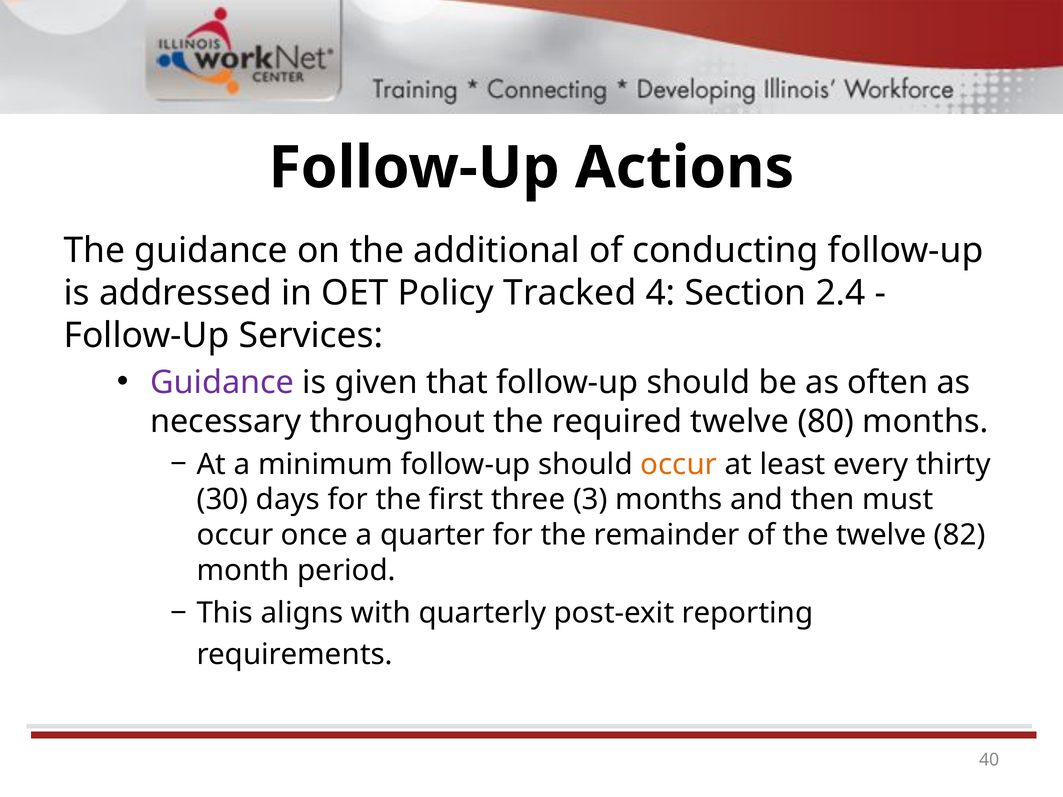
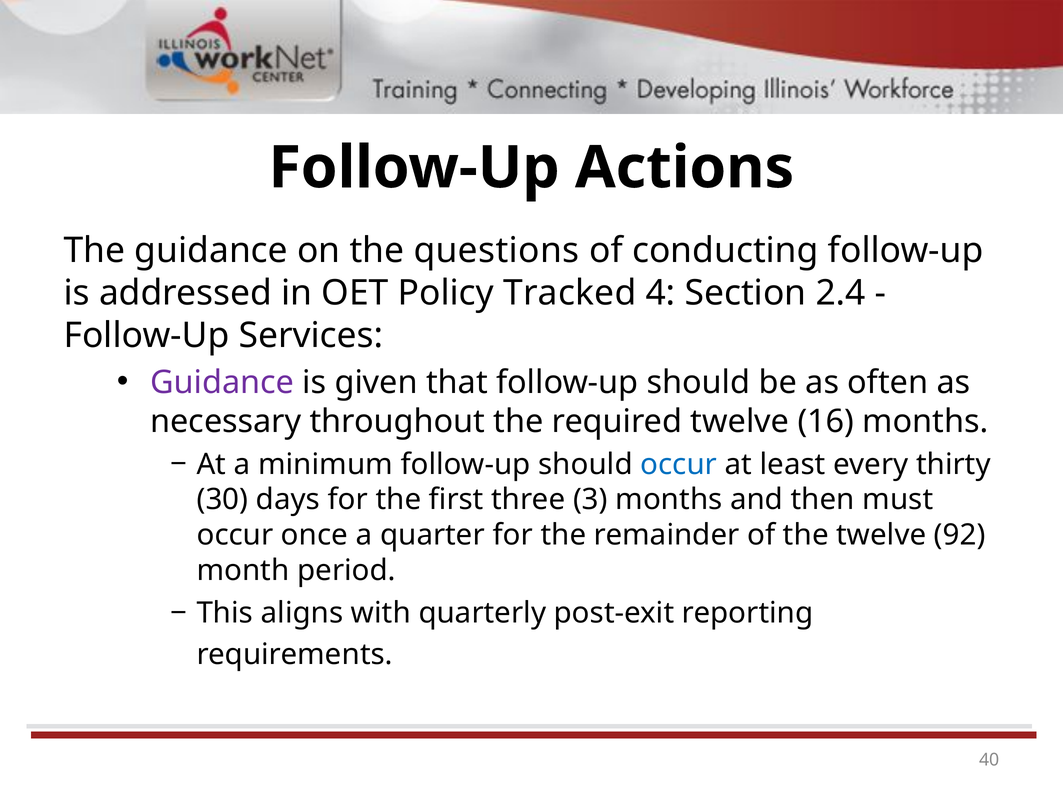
additional: additional -> questions (496, 251)
80: 80 -> 16 (826, 422)
occur colour: orange -> blue (679, 464)
82: 82 -> 92 (960, 535)
